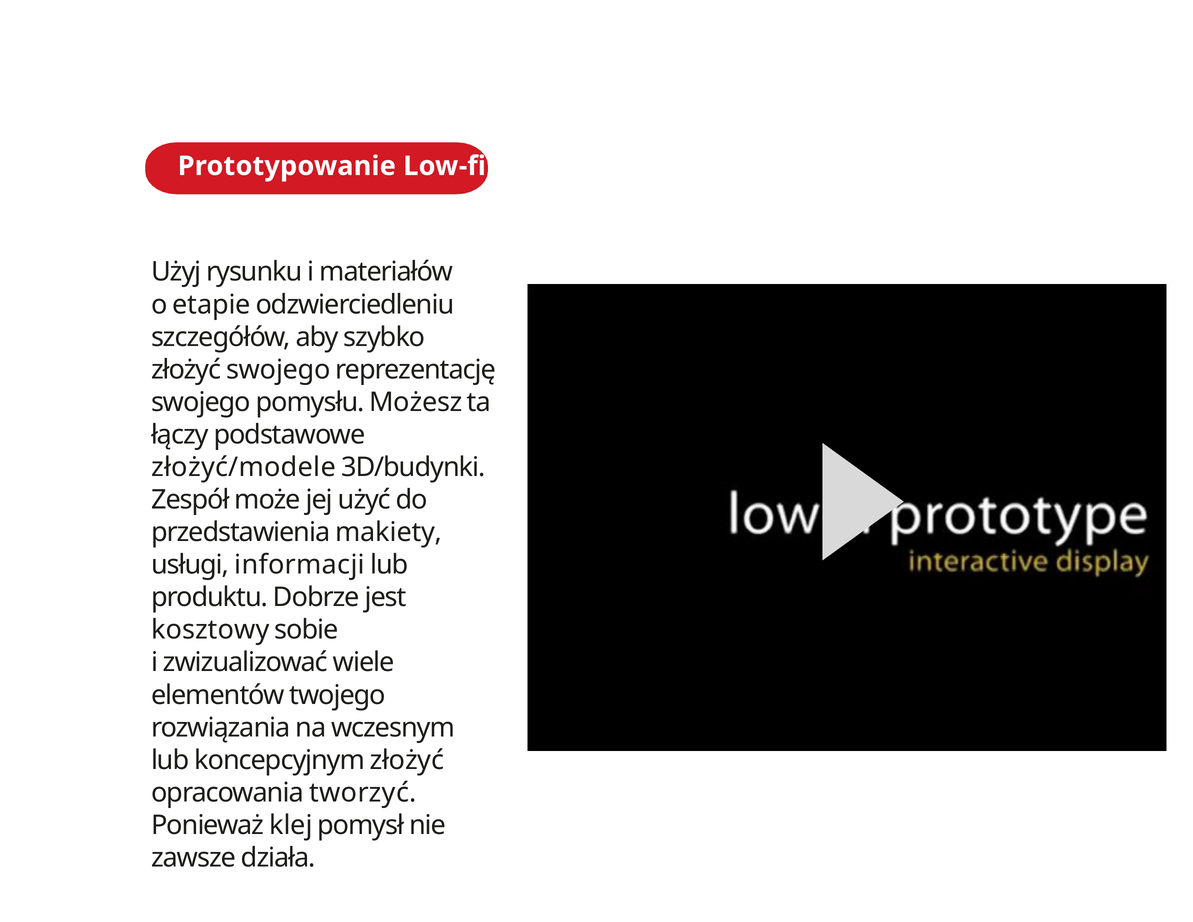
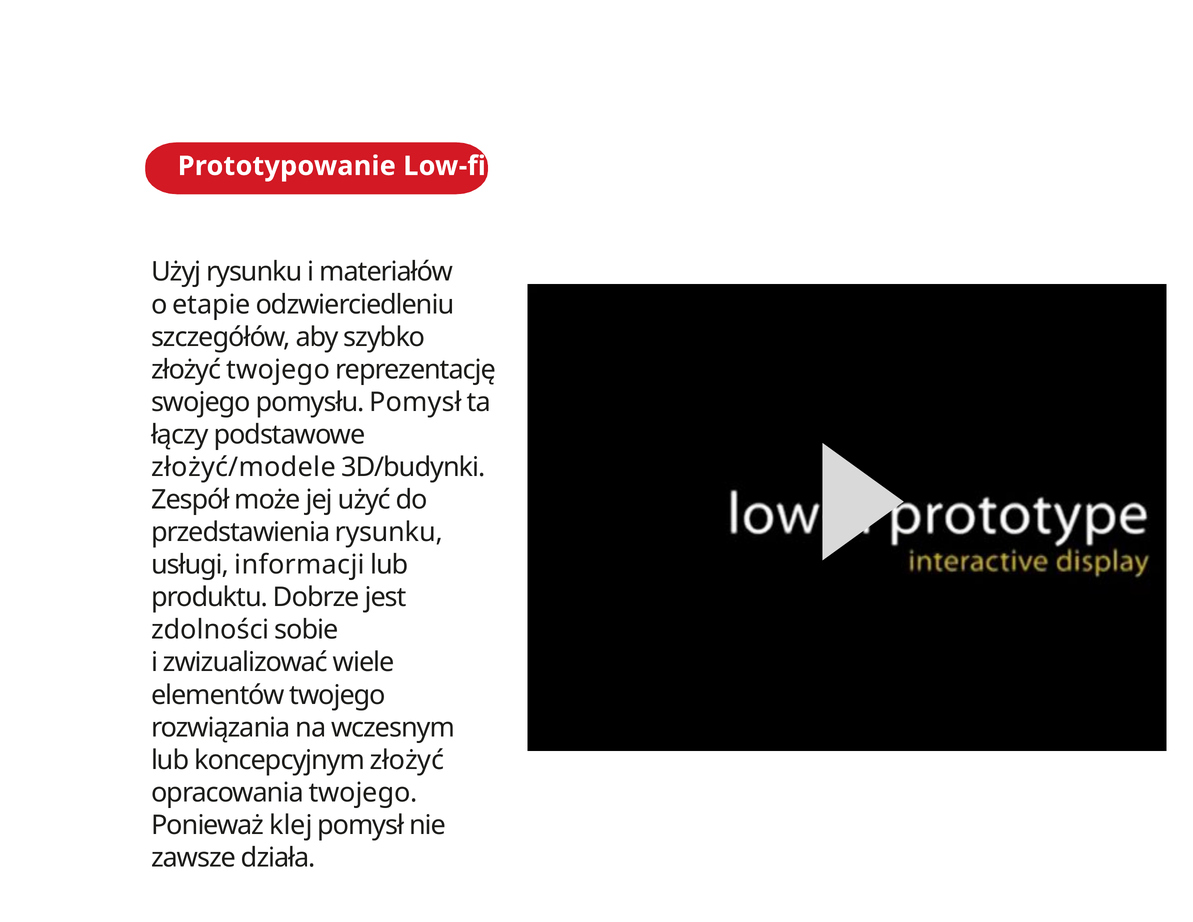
złożyć swojego: swojego -> twojego (278, 370)
pomysłu Możesz: Możesz -> Pomysł (416, 402)
przedstawienia makiety: makiety -> rysunku (389, 532)
kosztowy: kosztowy -> zdolności (210, 630)
opracowania tworzyć: tworzyć -> twojego (363, 793)
